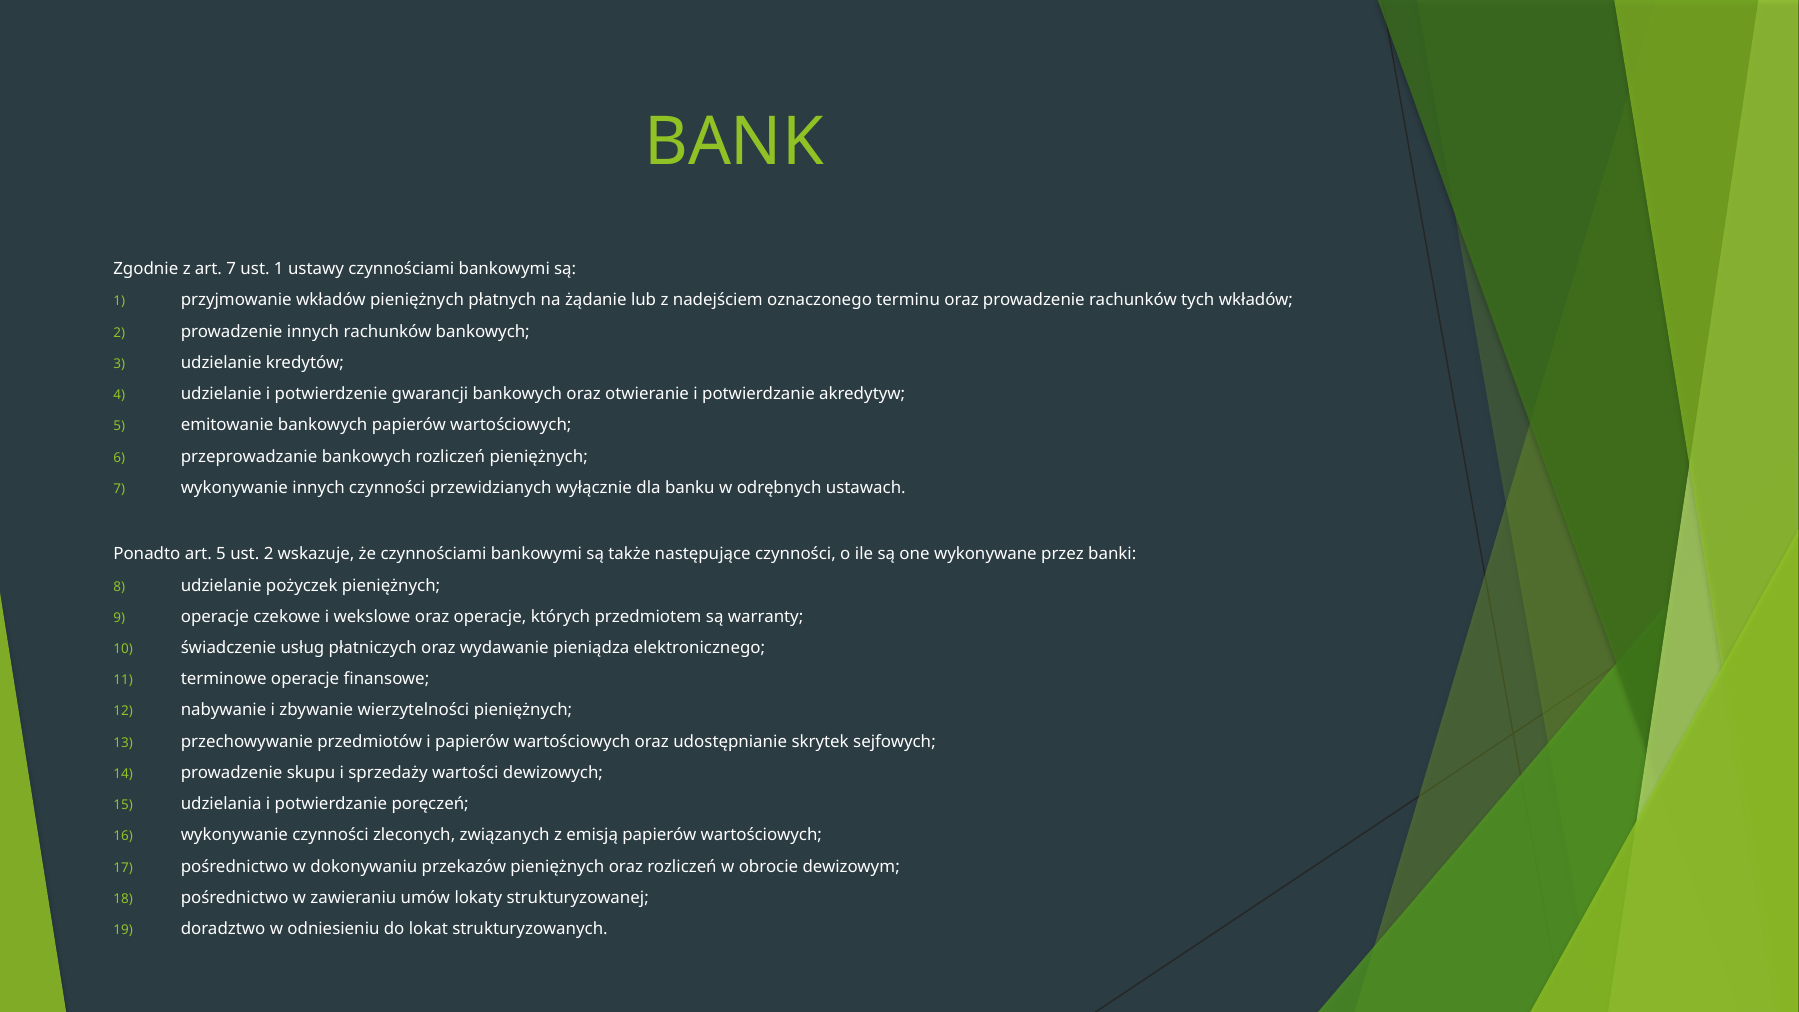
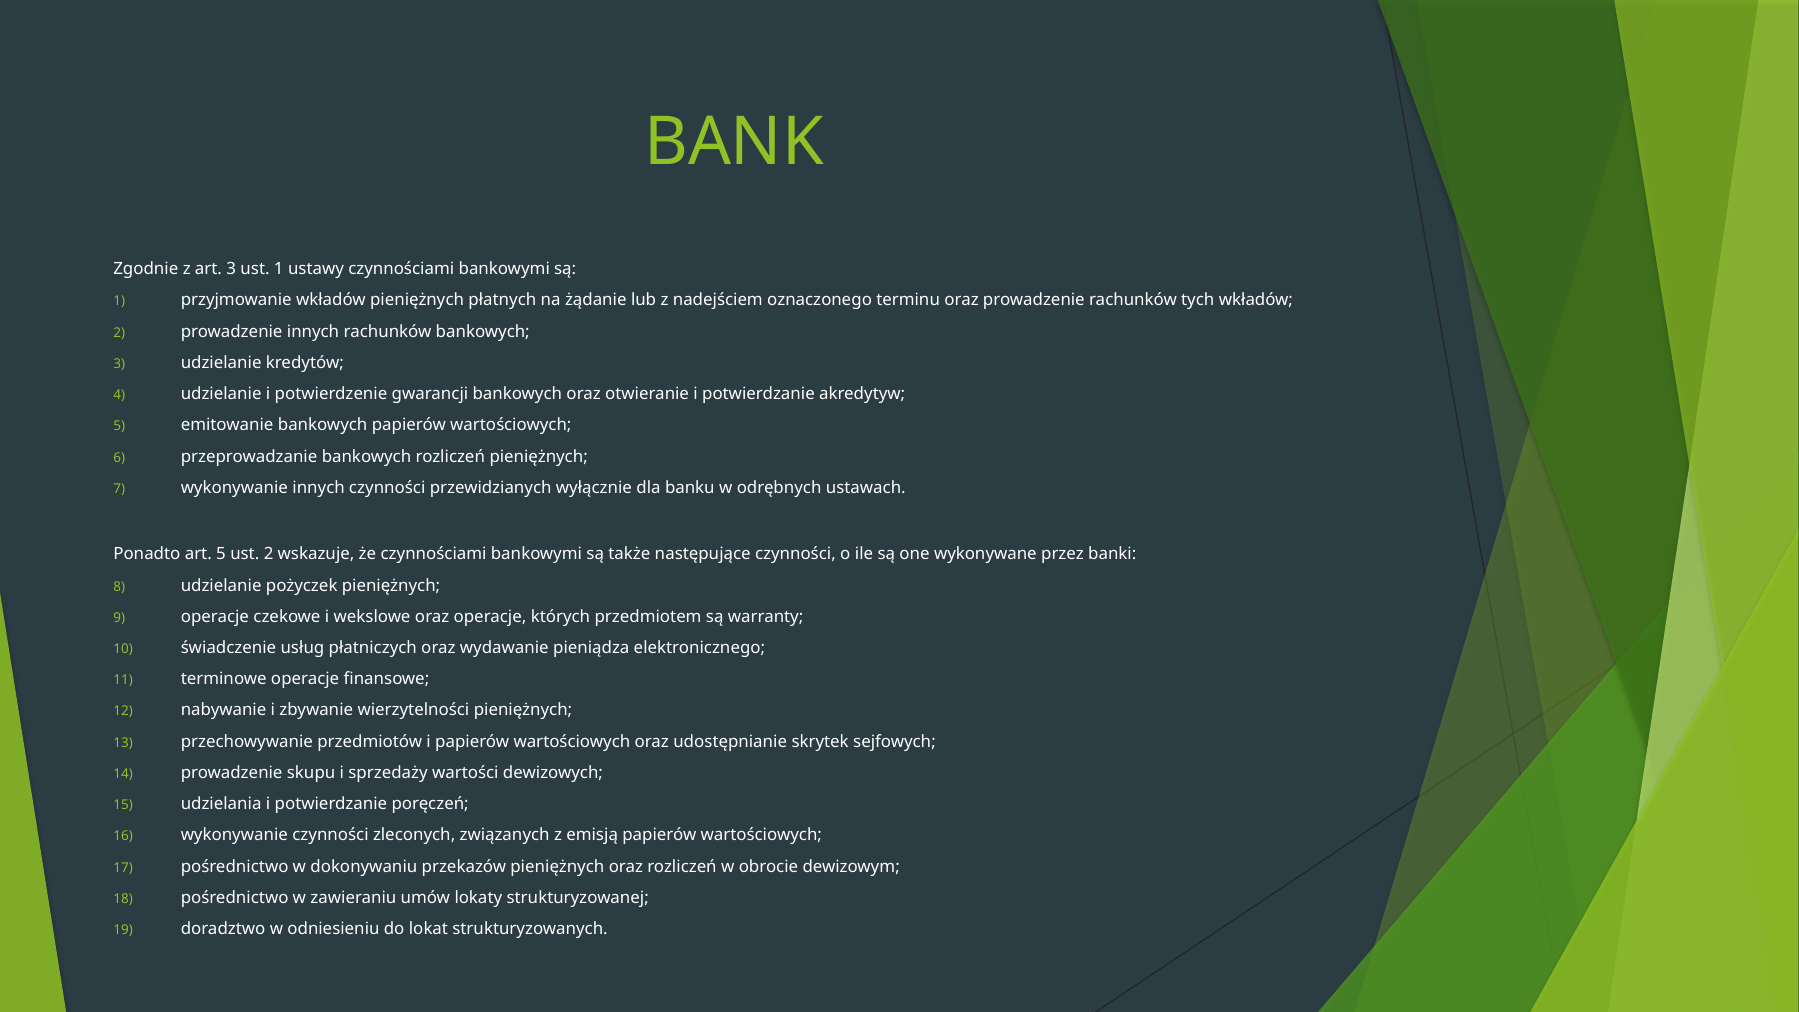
art 7: 7 -> 3 (231, 269)
